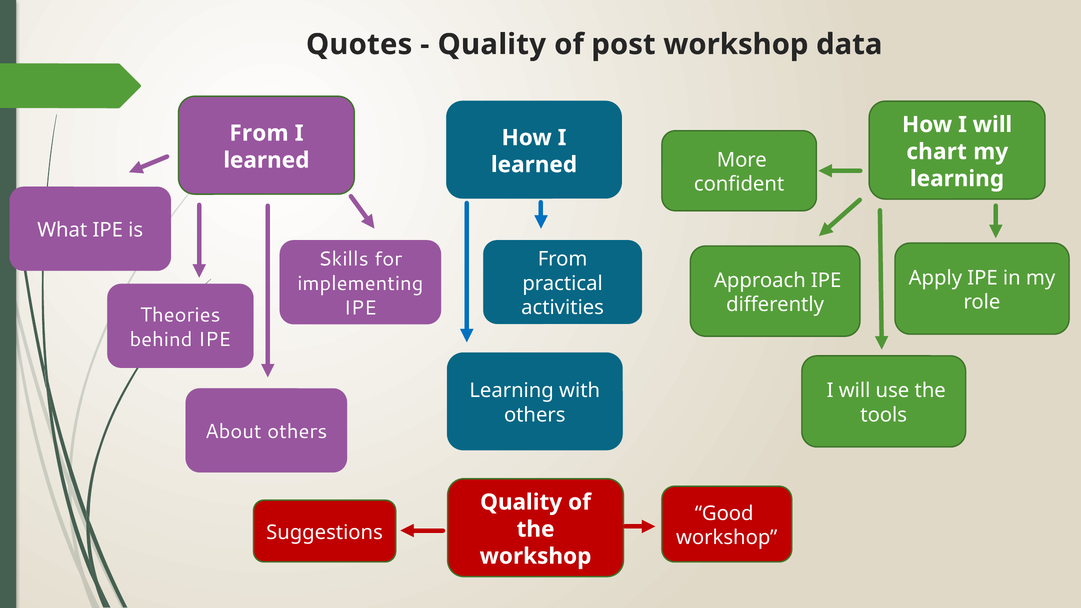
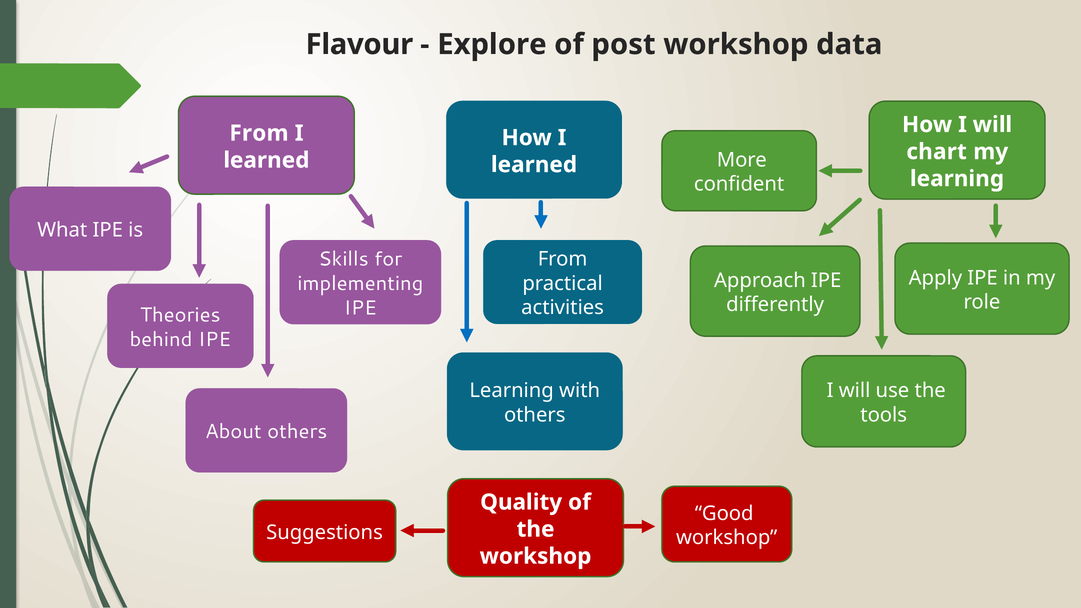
Quotes: Quotes -> Flavour (359, 44)
Quality: Quality -> Explore (492, 44)
